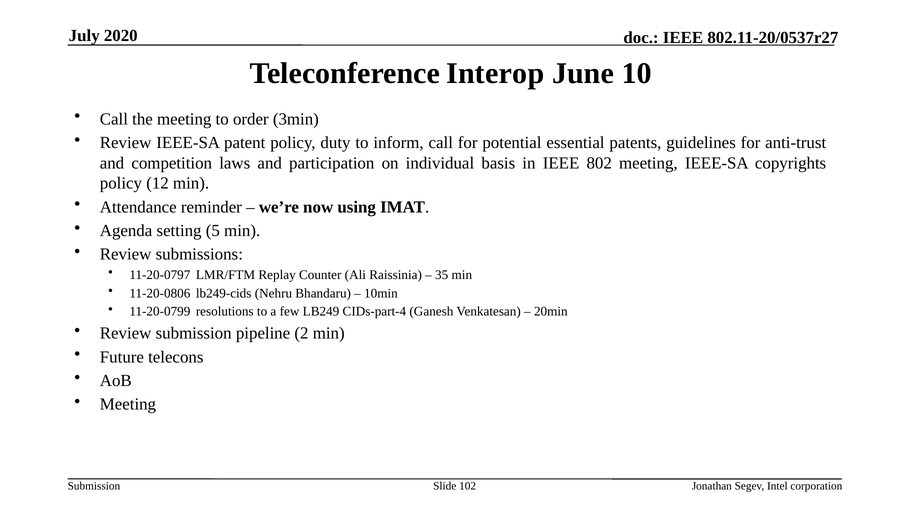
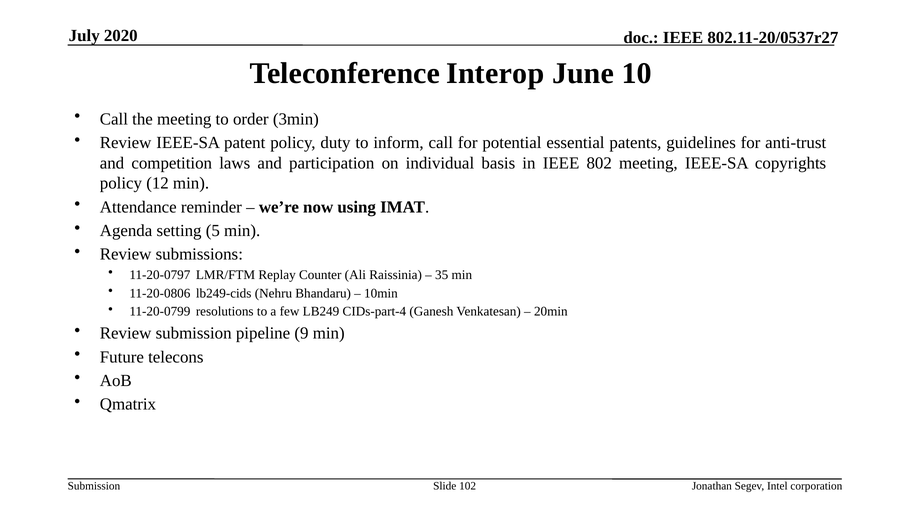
2: 2 -> 9 (302, 334)
Meeting: Meeting -> Qmatrix (128, 405)
